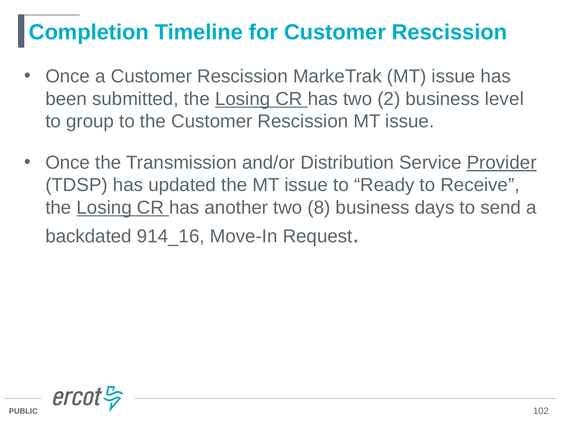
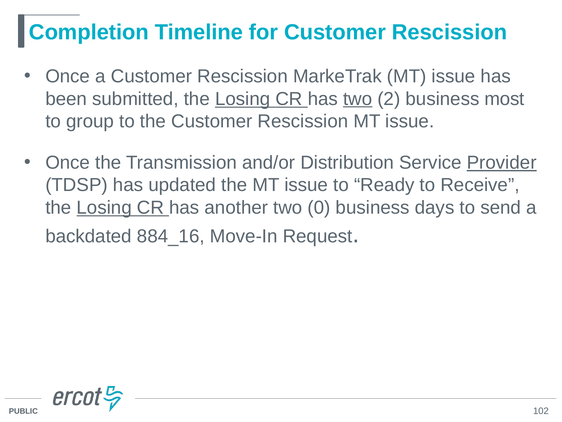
two underline: none -> present (358, 99)
level: level -> most (505, 99)
8: 8 -> 0 (319, 207)
914_16: 914_16 -> 884_16 (171, 236)
